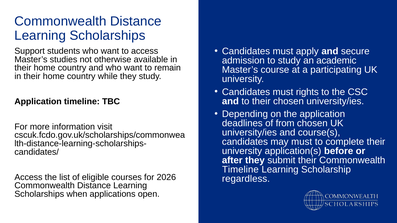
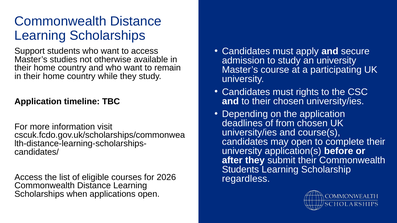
an academic: academic -> university (336, 61)
may must: must -> open (302, 142)
Timeline: Timeline -> Students (240, 170)
